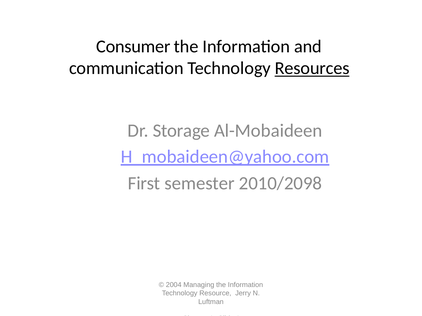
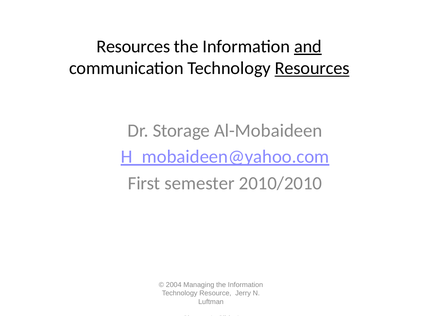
Consumer: Consumer -> Resources (133, 47)
and underline: none -> present (308, 47)
2010/2098: 2010/2098 -> 2010/2010 (281, 184)
